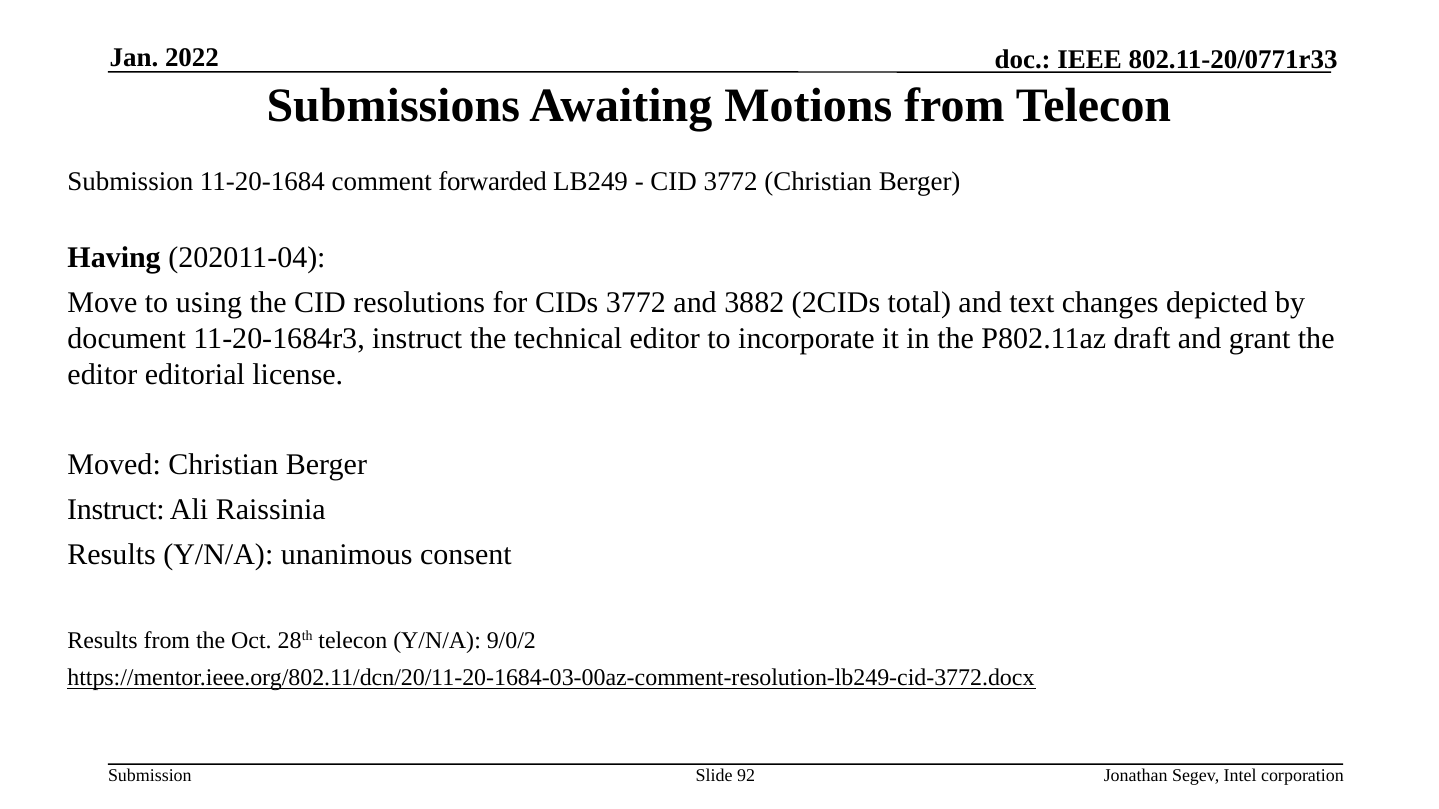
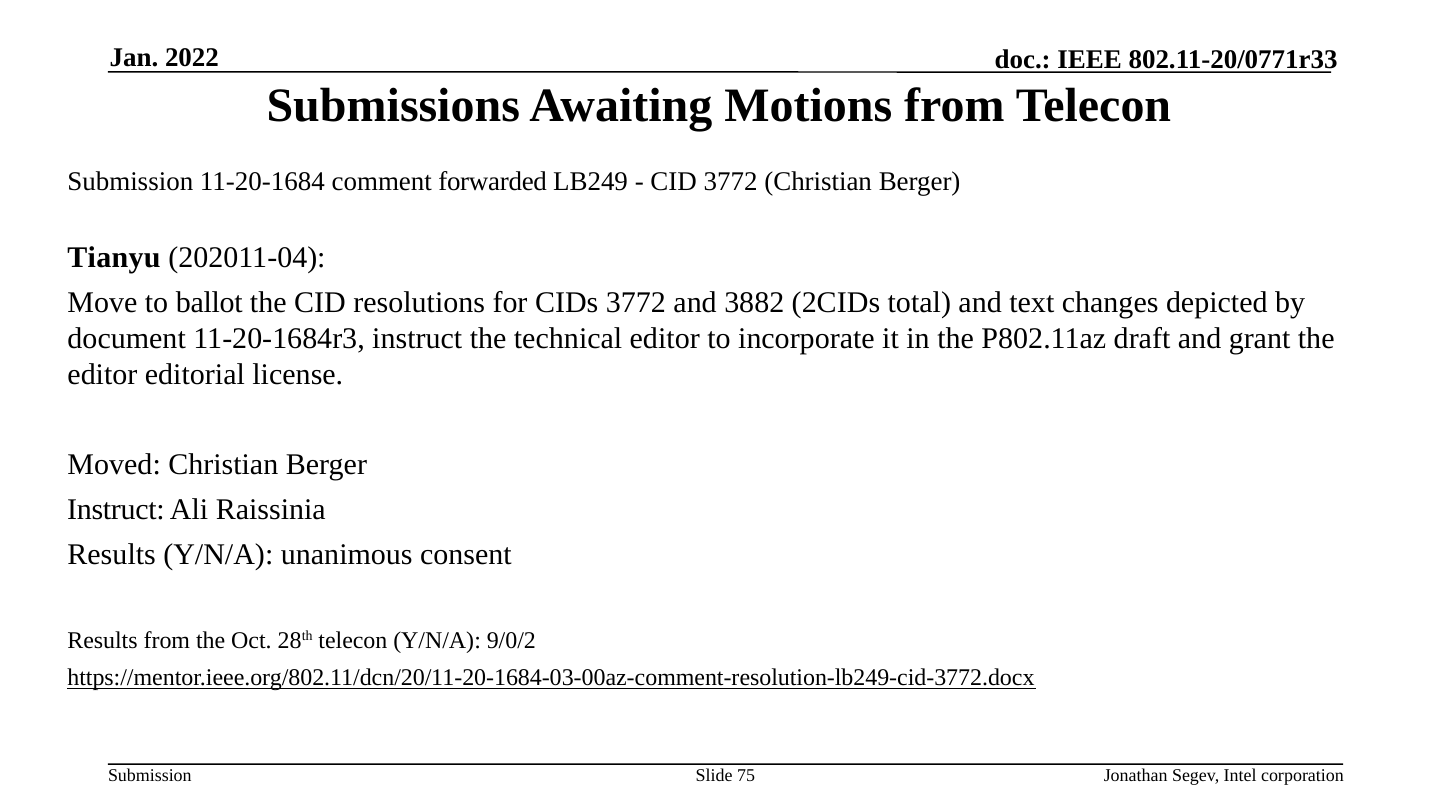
Having: Having -> Tianyu (114, 258)
using: using -> ballot (209, 303)
92: 92 -> 75 (746, 776)
